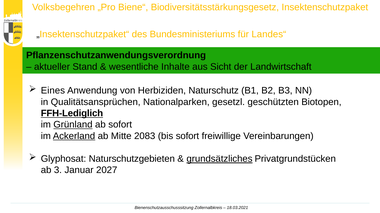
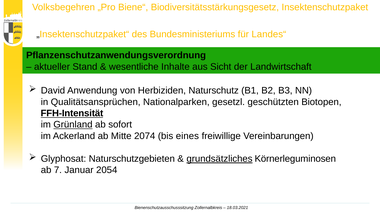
Eines: Eines -> David (53, 91)
FFH-Lediglich: FFH-Lediglich -> FFH-Intensität (72, 114)
Ackerland underline: present -> none (74, 136)
2083: 2083 -> 2074 (145, 136)
bis sofort: sofort -> eines (187, 136)
Privatgrundstücken: Privatgrundstücken -> Körnerleguminosen (295, 159)
3: 3 -> 7 (58, 171)
2027: 2027 -> 2054 (107, 171)
